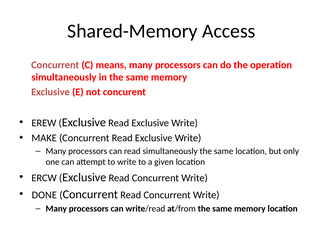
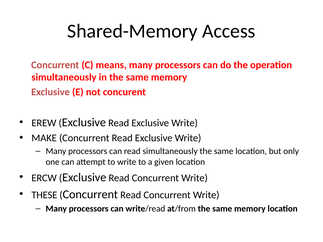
DONE: DONE -> THESE (44, 195)
